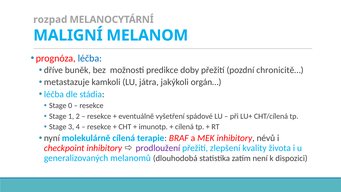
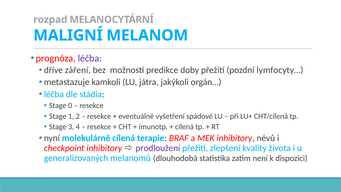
léčba colour: blue -> purple (90, 58)
buněk: buněk -> záření (78, 70)
chronicitě…: chronicitě… -> lymfocyty… (280, 70)
